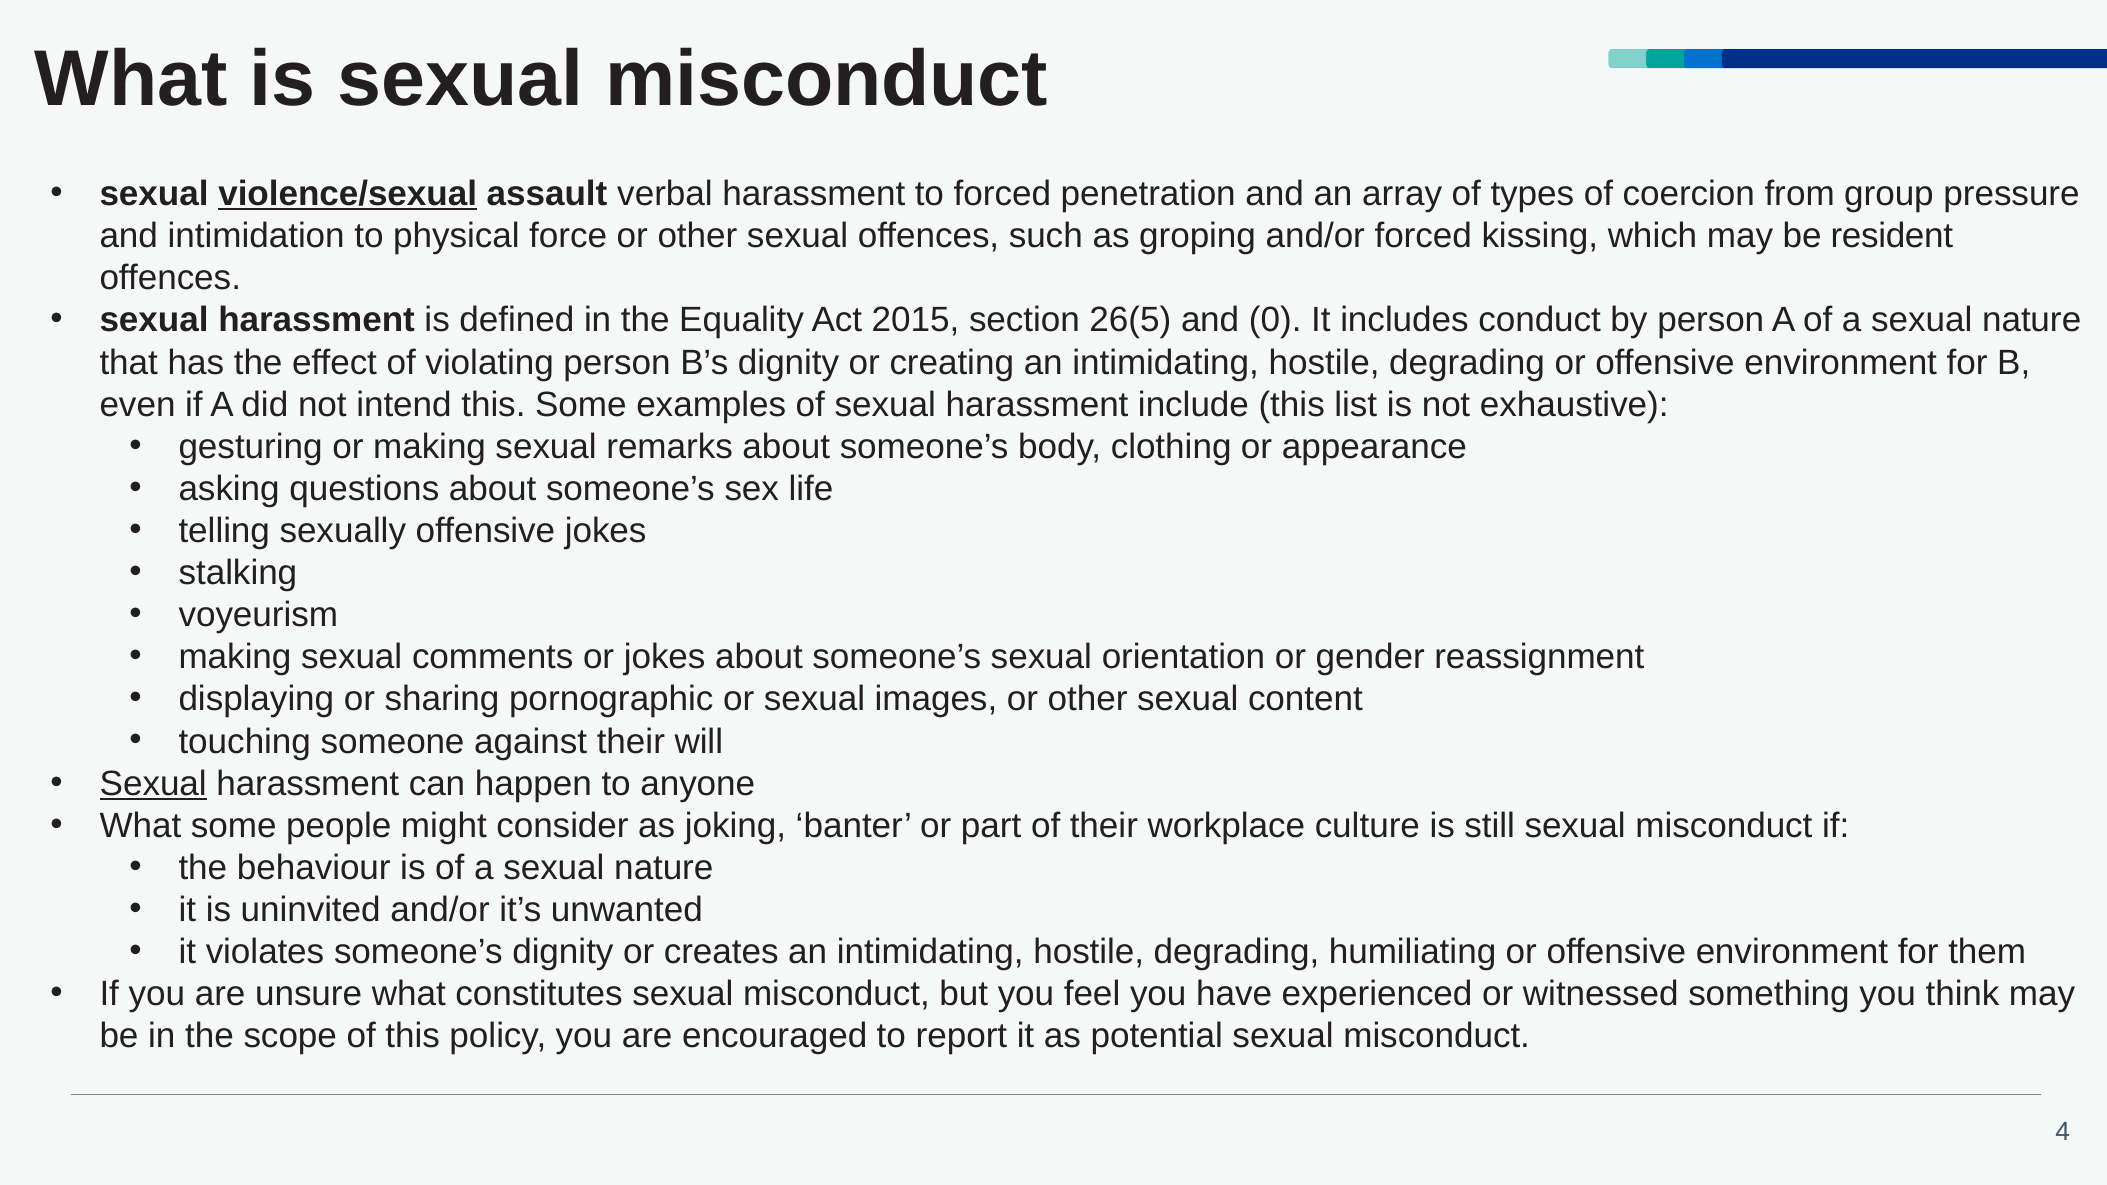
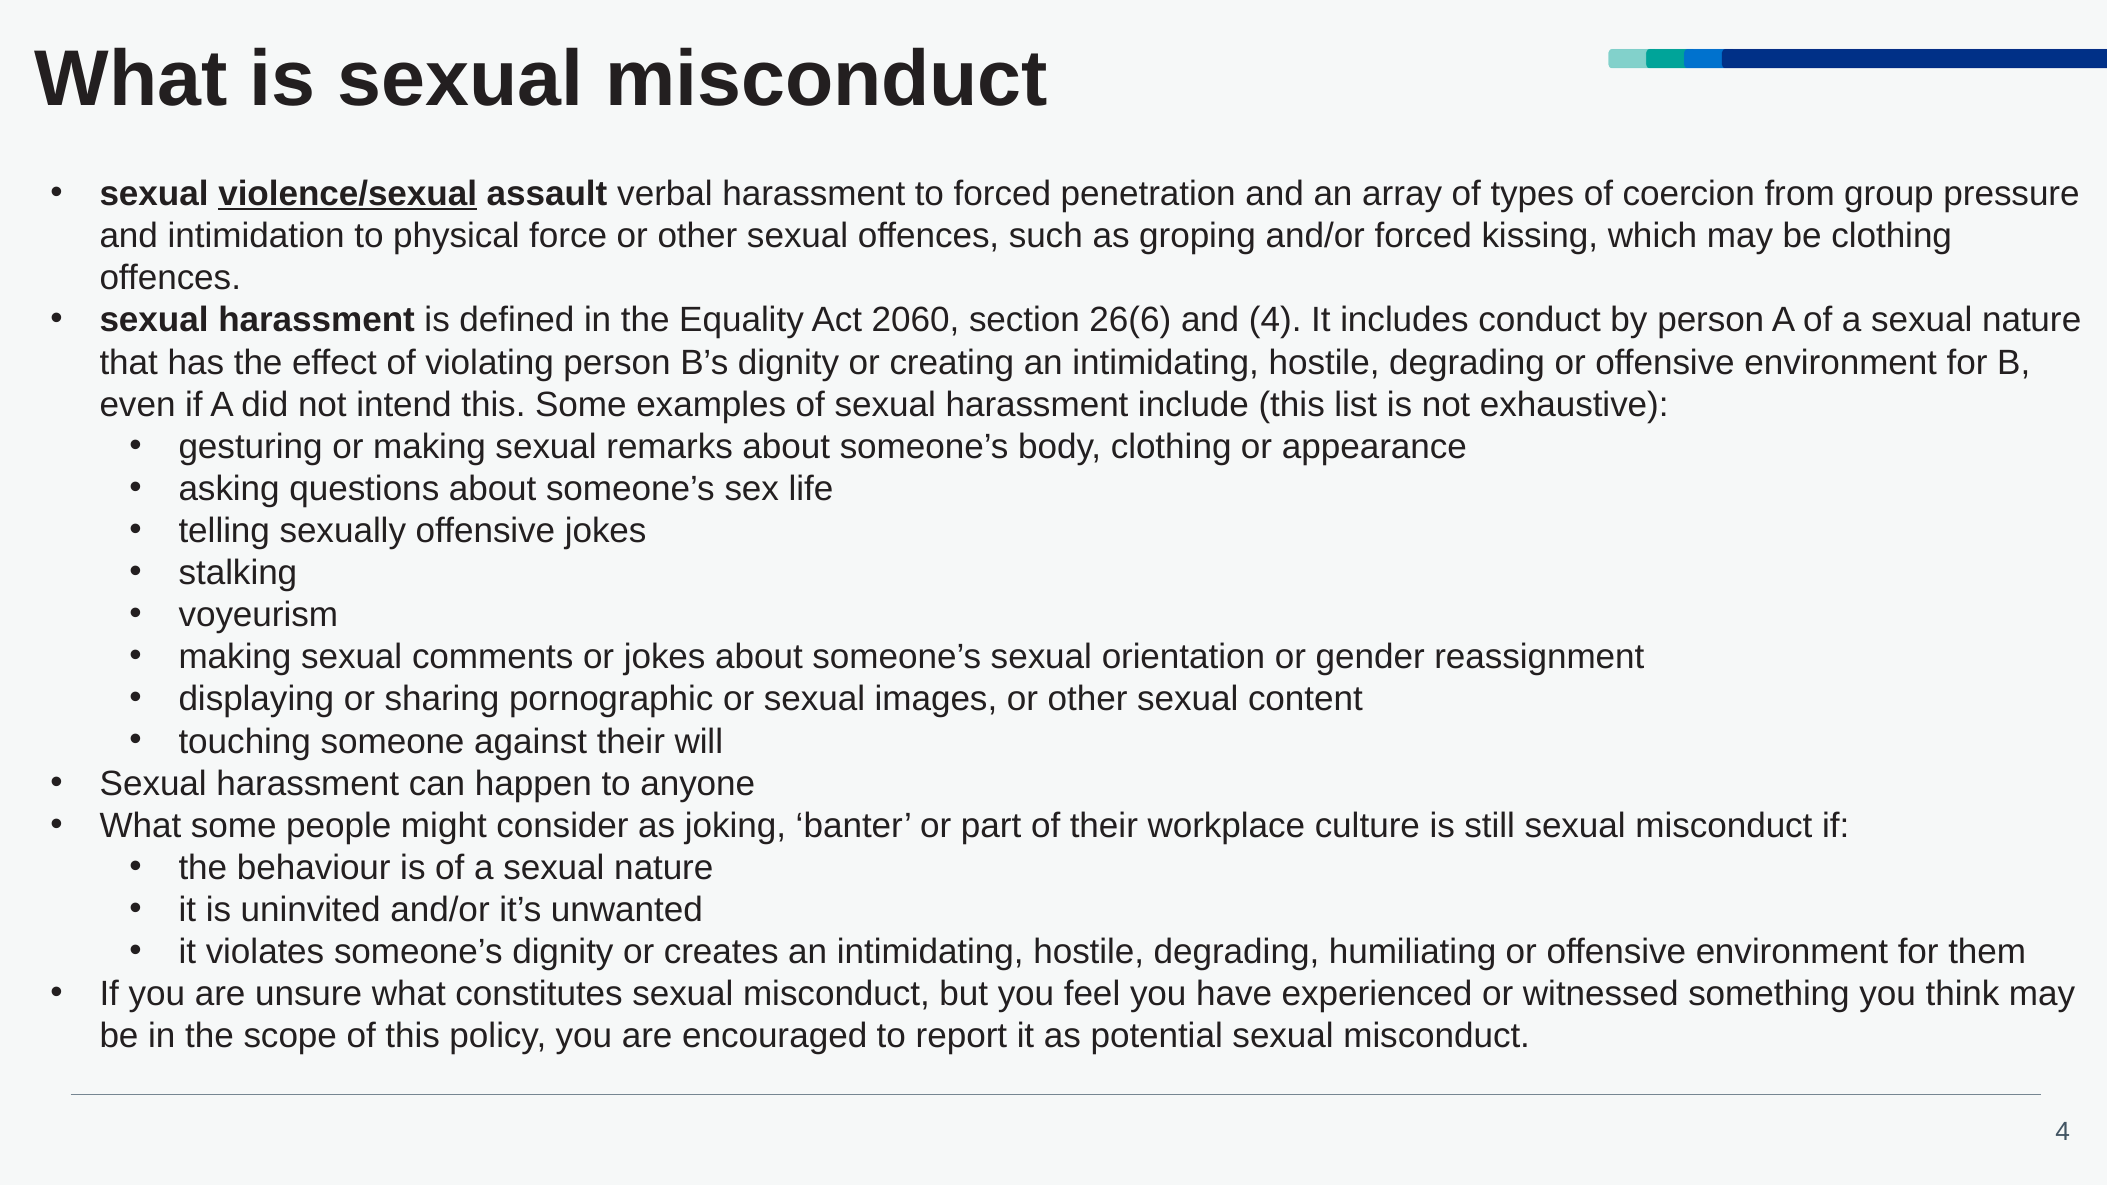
be resident: resident -> clothing (1892, 236)
2015: 2015 -> 2060 (916, 320)
26(5: 26(5 -> 26(6 (1130, 320)
and 0: 0 -> 4 (1275, 320)
Sexual underline: present -> none (153, 784)
